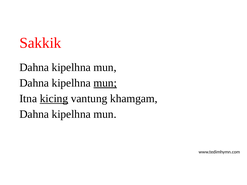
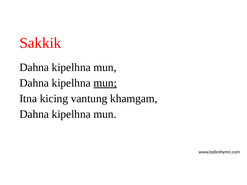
kicing underline: present -> none (54, 99)
